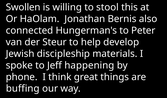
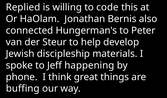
Swollen: Swollen -> Replied (23, 7)
stool: stool -> code (107, 7)
